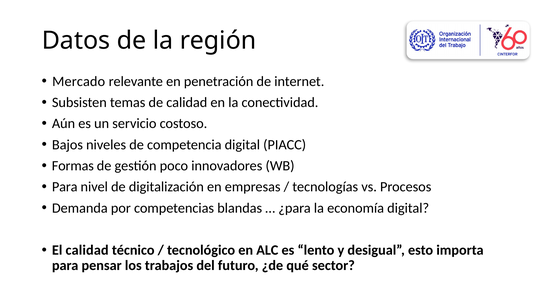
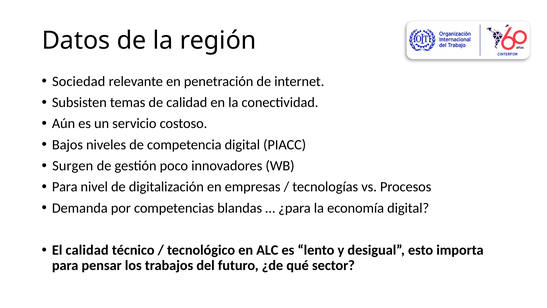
Mercado: Mercado -> Sociedad (79, 81)
Formas: Formas -> Surgen (73, 166)
